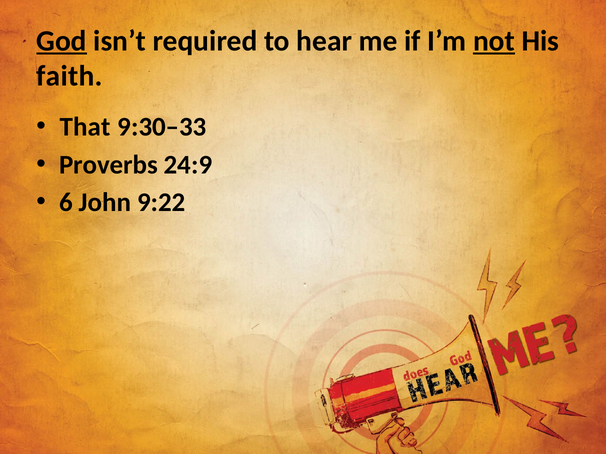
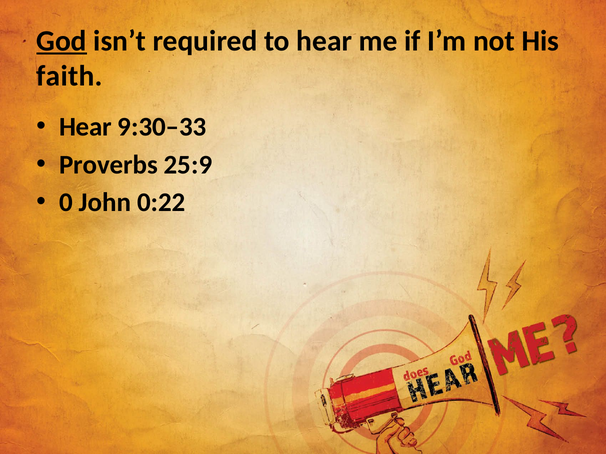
not underline: present -> none (494, 41)
That: That -> Hear (85, 127)
24:9: 24:9 -> 25:9 (188, 165)
6: 6 -> 0 (66, 203)
9:22: 9:22 -> 0:22 (161, 203)
